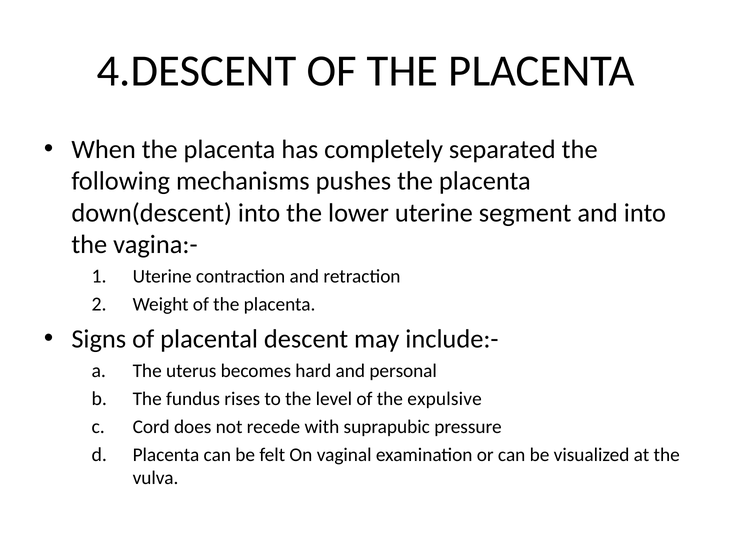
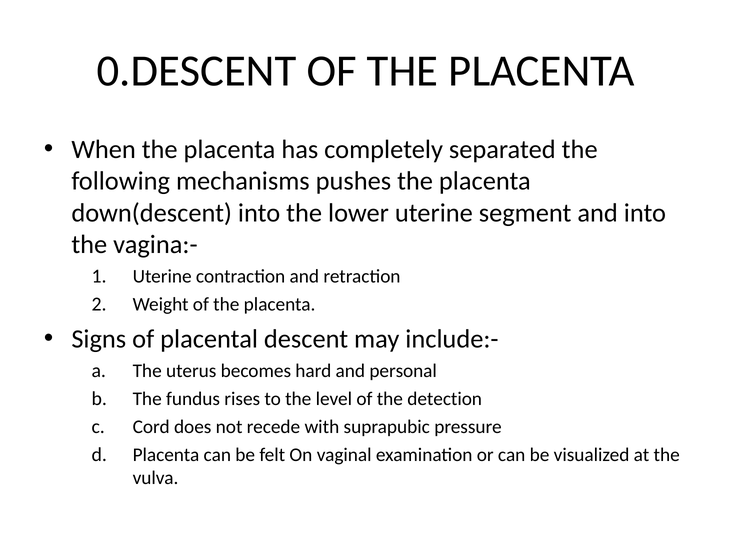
4.DESCENT: 4.DESCENT -> 0.DESCENT (197, 71)
expulsive: expulsive -> detection (445, 399)
